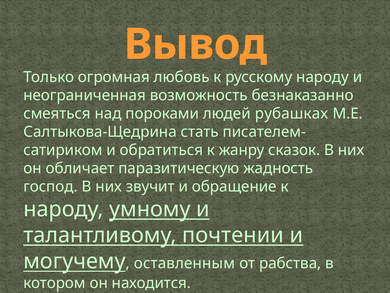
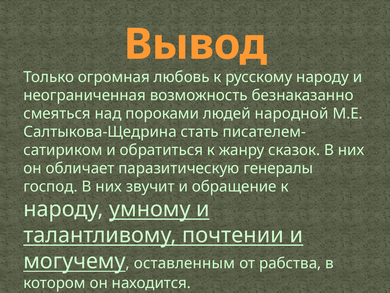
рубашках: рубашках -> народной (292, 113)
жадность: жадность -> генералы (278, 168)
